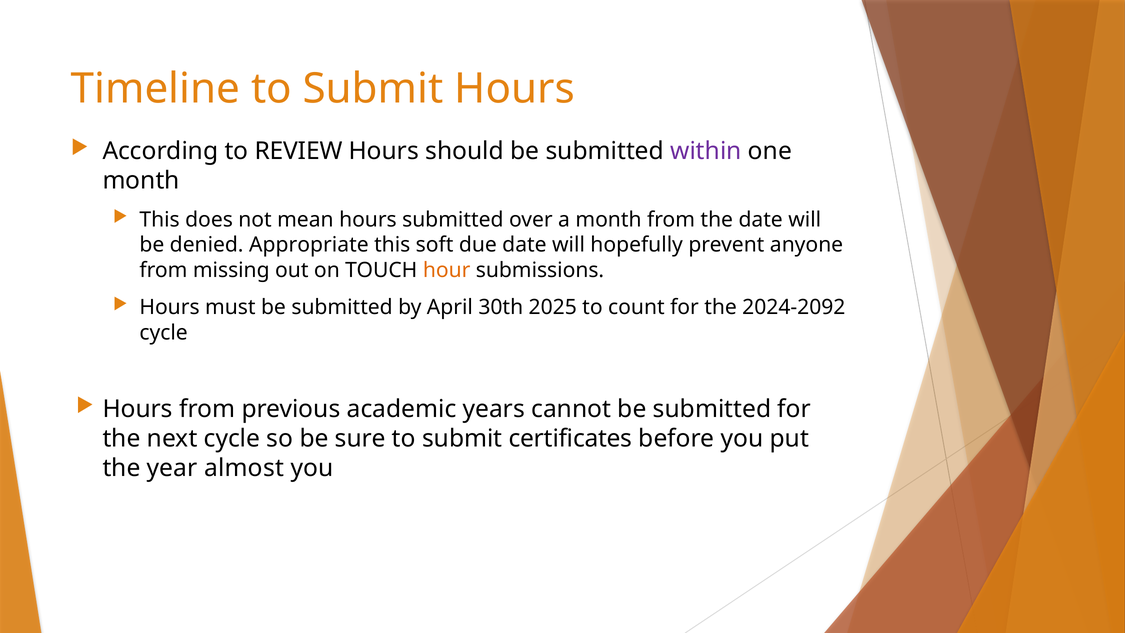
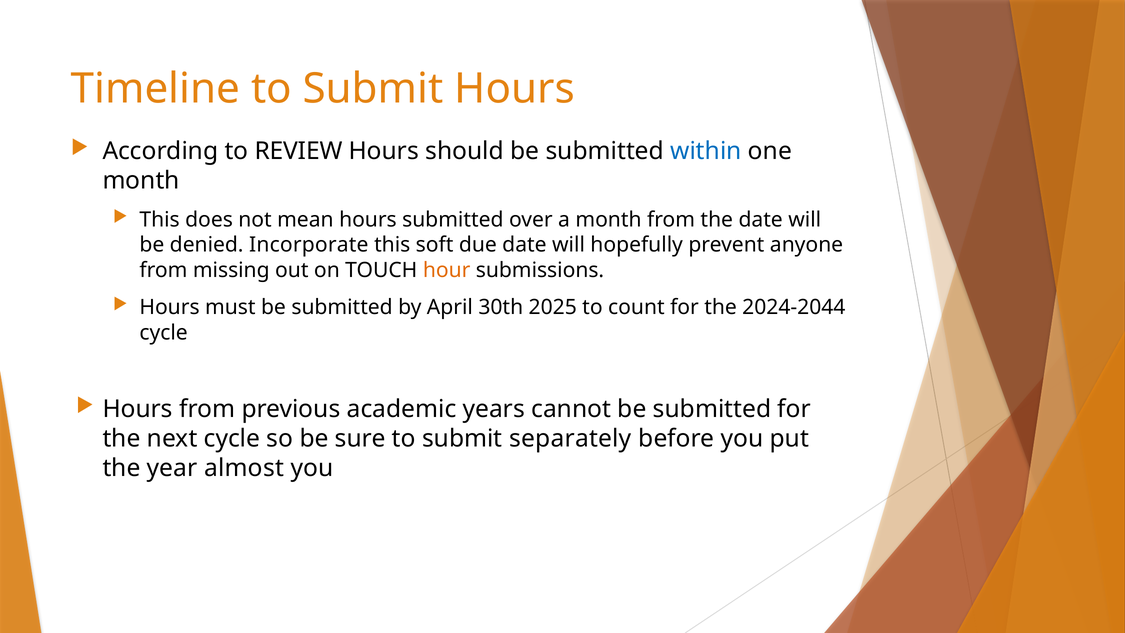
within colour: purple -> blue (706, 151)
Appropriate: Appropriate -> Incorporate (309, 245)
2024-2092: 2024-2092 -> 2024-2044 (794, 307)
certificates: certificates -> separately (570, 439)
